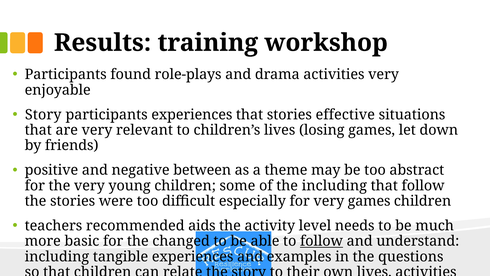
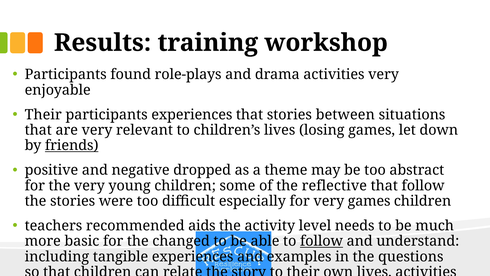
Story: Story -> Their (43, 114)
effective: effective -> between (345, 114)
friends underline: none -> present (72, 145)
between: between -> dropped (202, 170)
the including: including -> reflective (334, 185)
